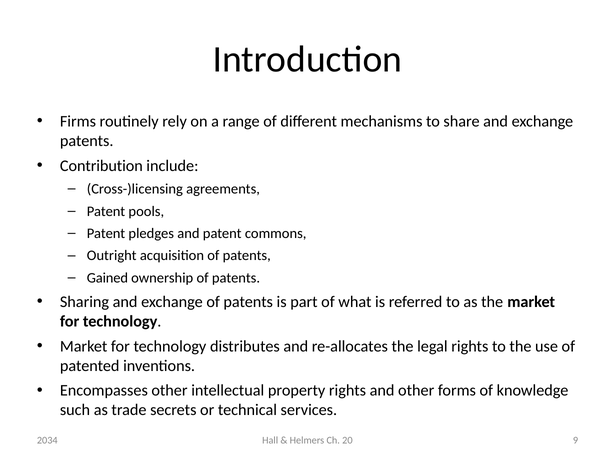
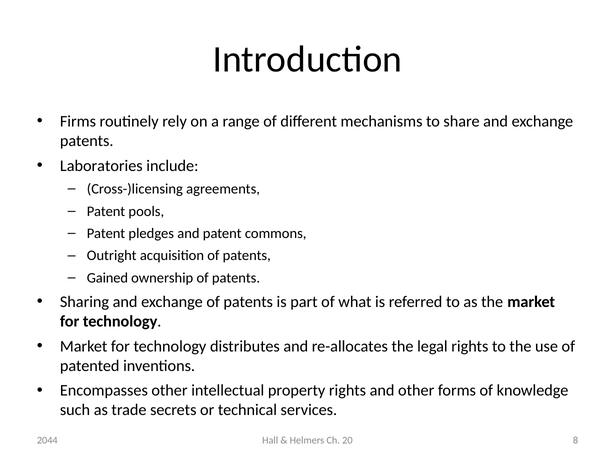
Contribution: Contribution -> Laboratories (101, 166)
9: 9 -> 8 (576, 440)
2034: 2034 -> 2044 (47, 440)
